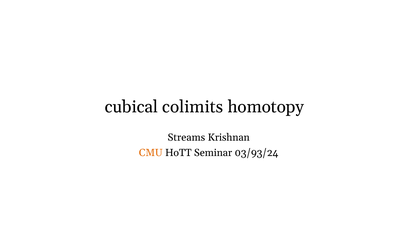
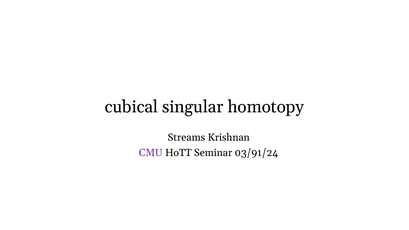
colimits: colimits -> singular (193, 107)
CMU colour: orange -> purple (151, 153)
03/93/24: 03/93/24 -> 03/91/24 (256, 153)
